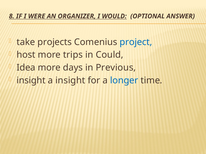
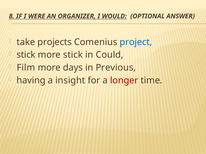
host: host -> stick (26, 55)
more trips: trips -> stick (73, 55)
Idea: Idea -> Film (26, 68)
insight: insight -> having (31, 81)
longer colour: blue -> red (124, 81)
